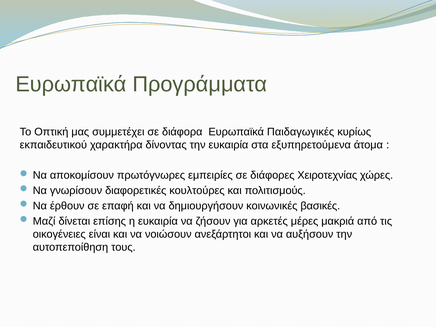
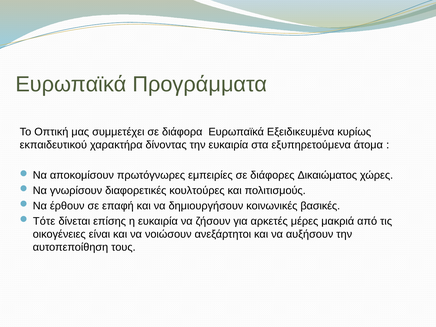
Παιδαγωγικές: Παιδαγωγικές -> Εξειδικευμένα (301, 132)
Χειροτεχνίας: Χειροτεχνίας -> Δικαιώματος (327, 175)
Μαζί: Μαζί -> Τότε (44, 221)
